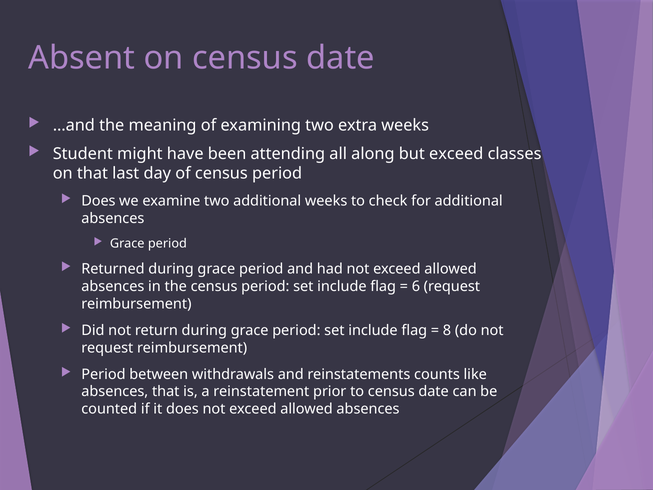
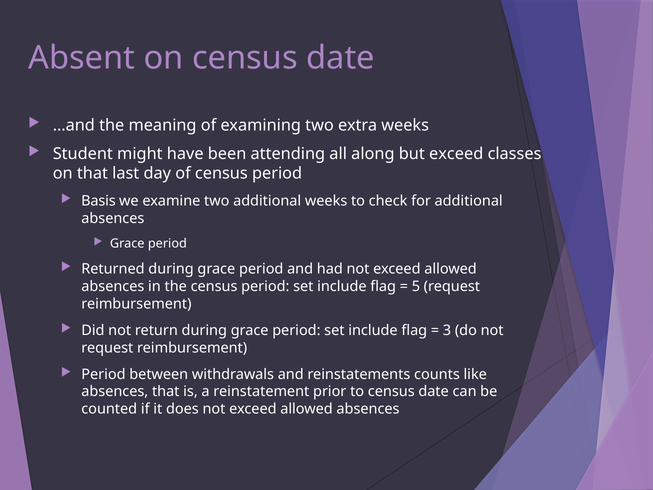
Does: Does -> Basis (98, 201)
6: 6 -> 5 (416, 286)
8: 8 -> 3 (447, 330)
